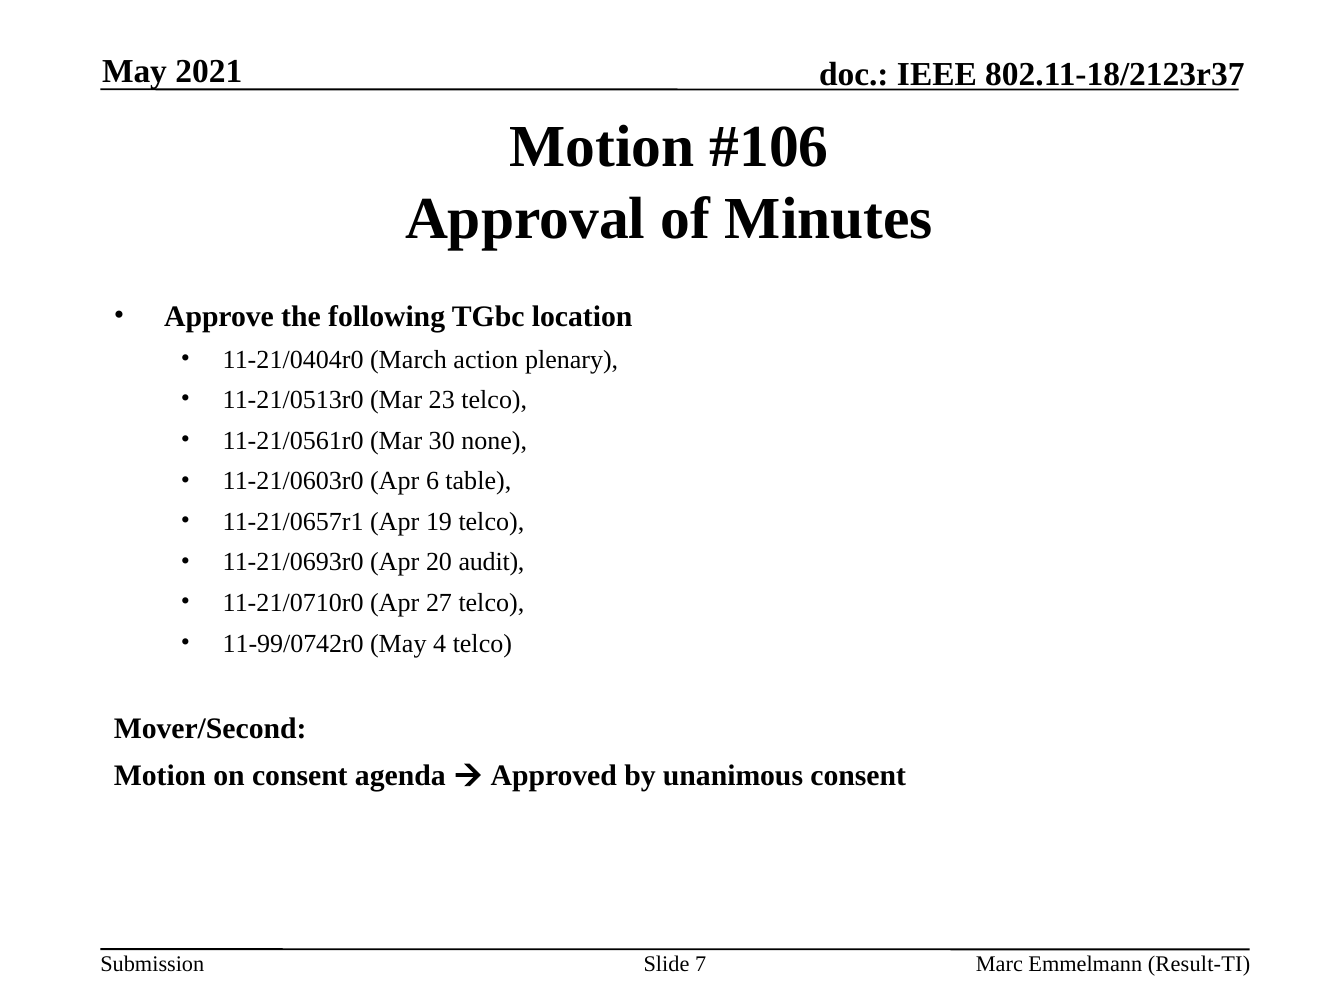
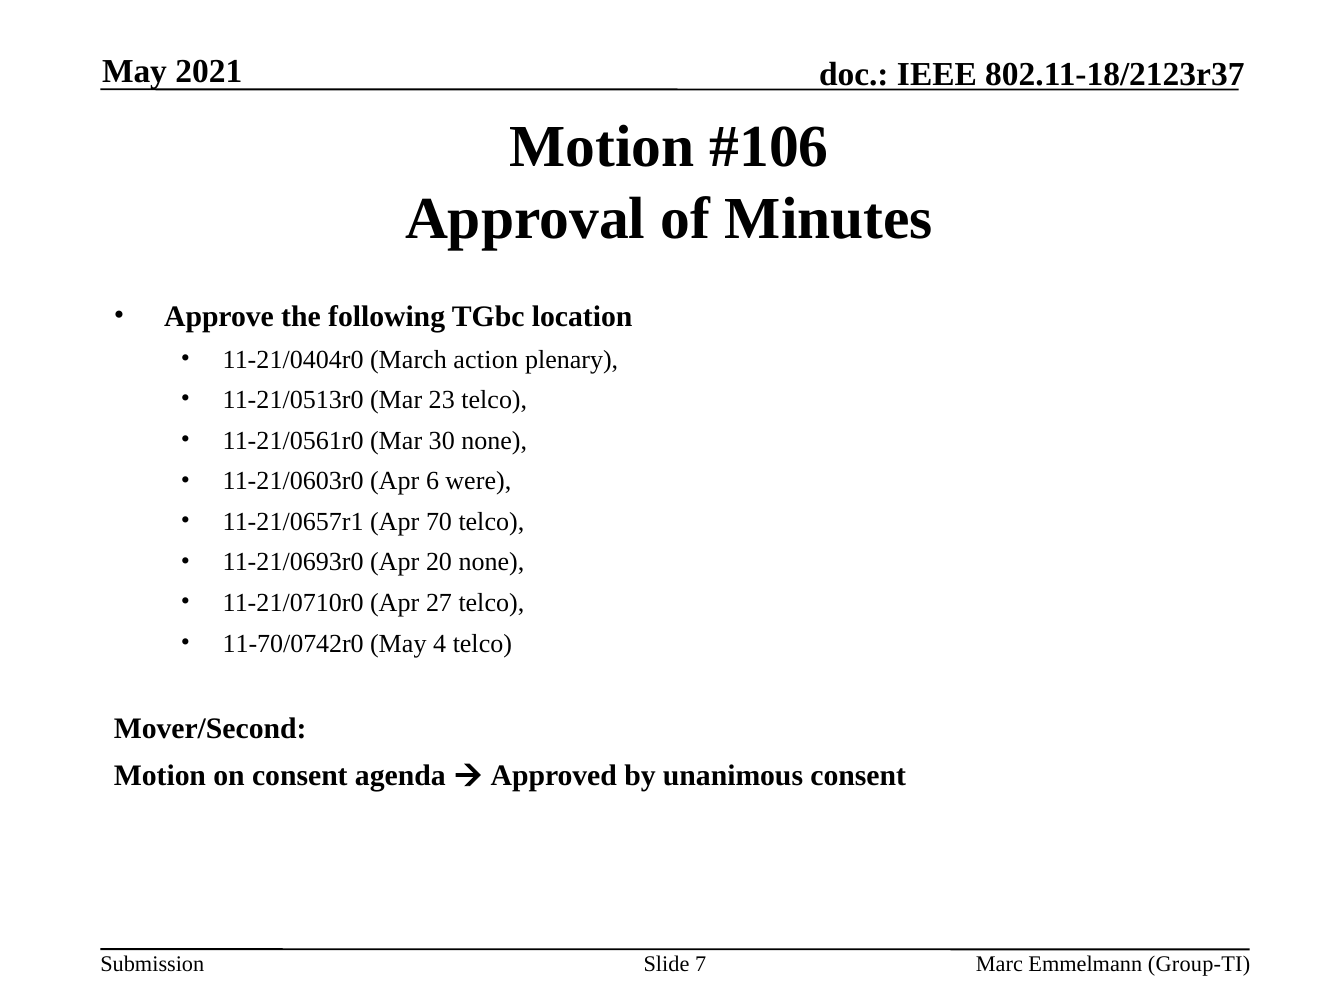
table: table -> were (478, 481)
19: 19 -> 70 (439, 521)
20 audit: audit -> none (491, 562)
11-99/0742r0: 11-99/0742r0 -> 11-70/0742r0 (293, 643)
Result-TI: Result-TI -> Group-TI (1199, 963)
